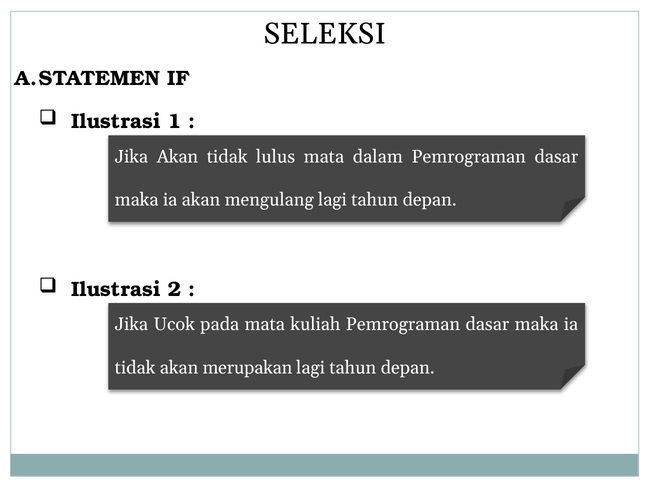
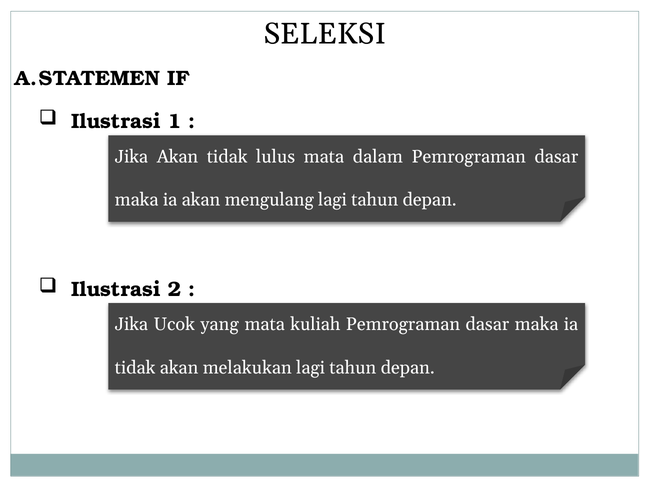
pada: pada -> yang (220, 325)
merupakan: merupakan -> melakukan (247, 368)
